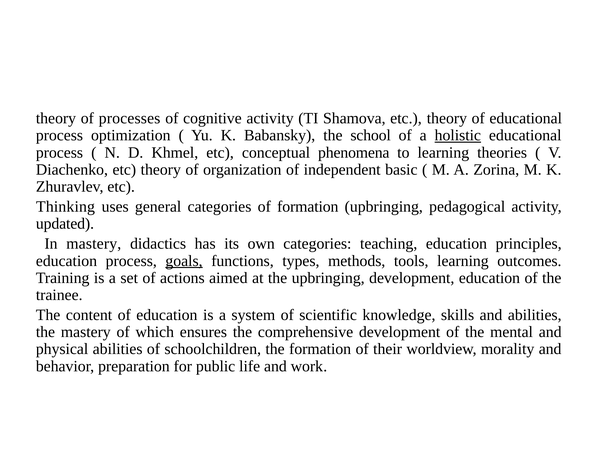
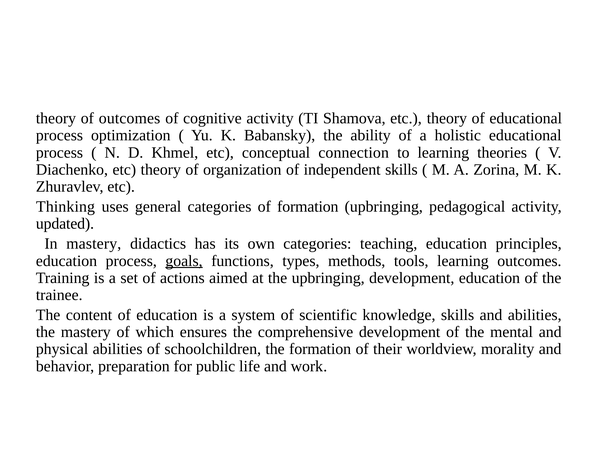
of processes: processes -> outcomes (130, 118)
school: school -> ability (371, 135)
holistic underline: present -> none (458, 135)
phenomena: phenomena -> connection (354, 152)
independent basic: basic -> skills (401, 169)
